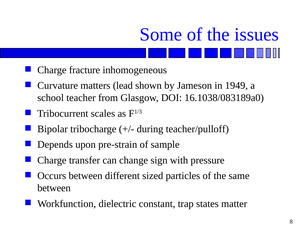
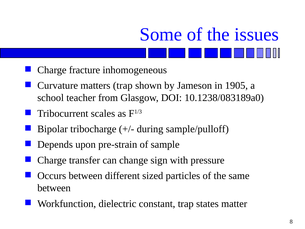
matters lead: lead -> trap (123, 86)
1949: 1949 -> 1905 (236, 86)
16.1038/083189a0: 16.1038/083189a0 -> 10.1238/083189a0 (224, 98)
teacher/pulloff: teacher/pulloff -> sample/pulloff (197, 129)
